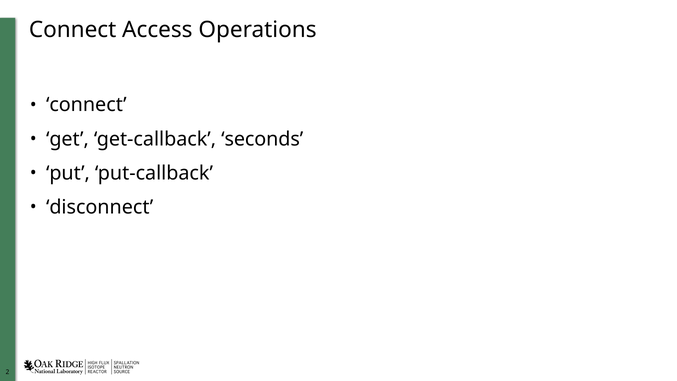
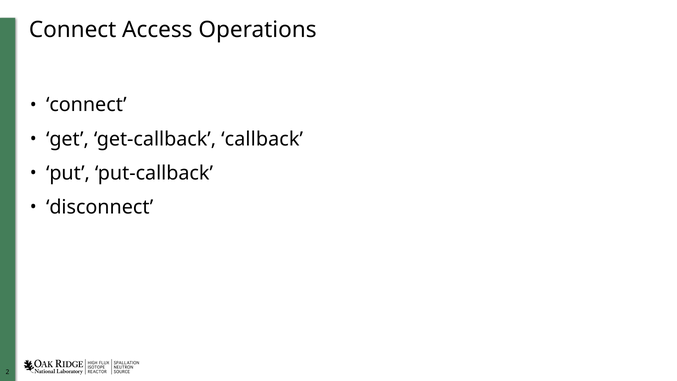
seconds: seconds -> callback (262, 139)
